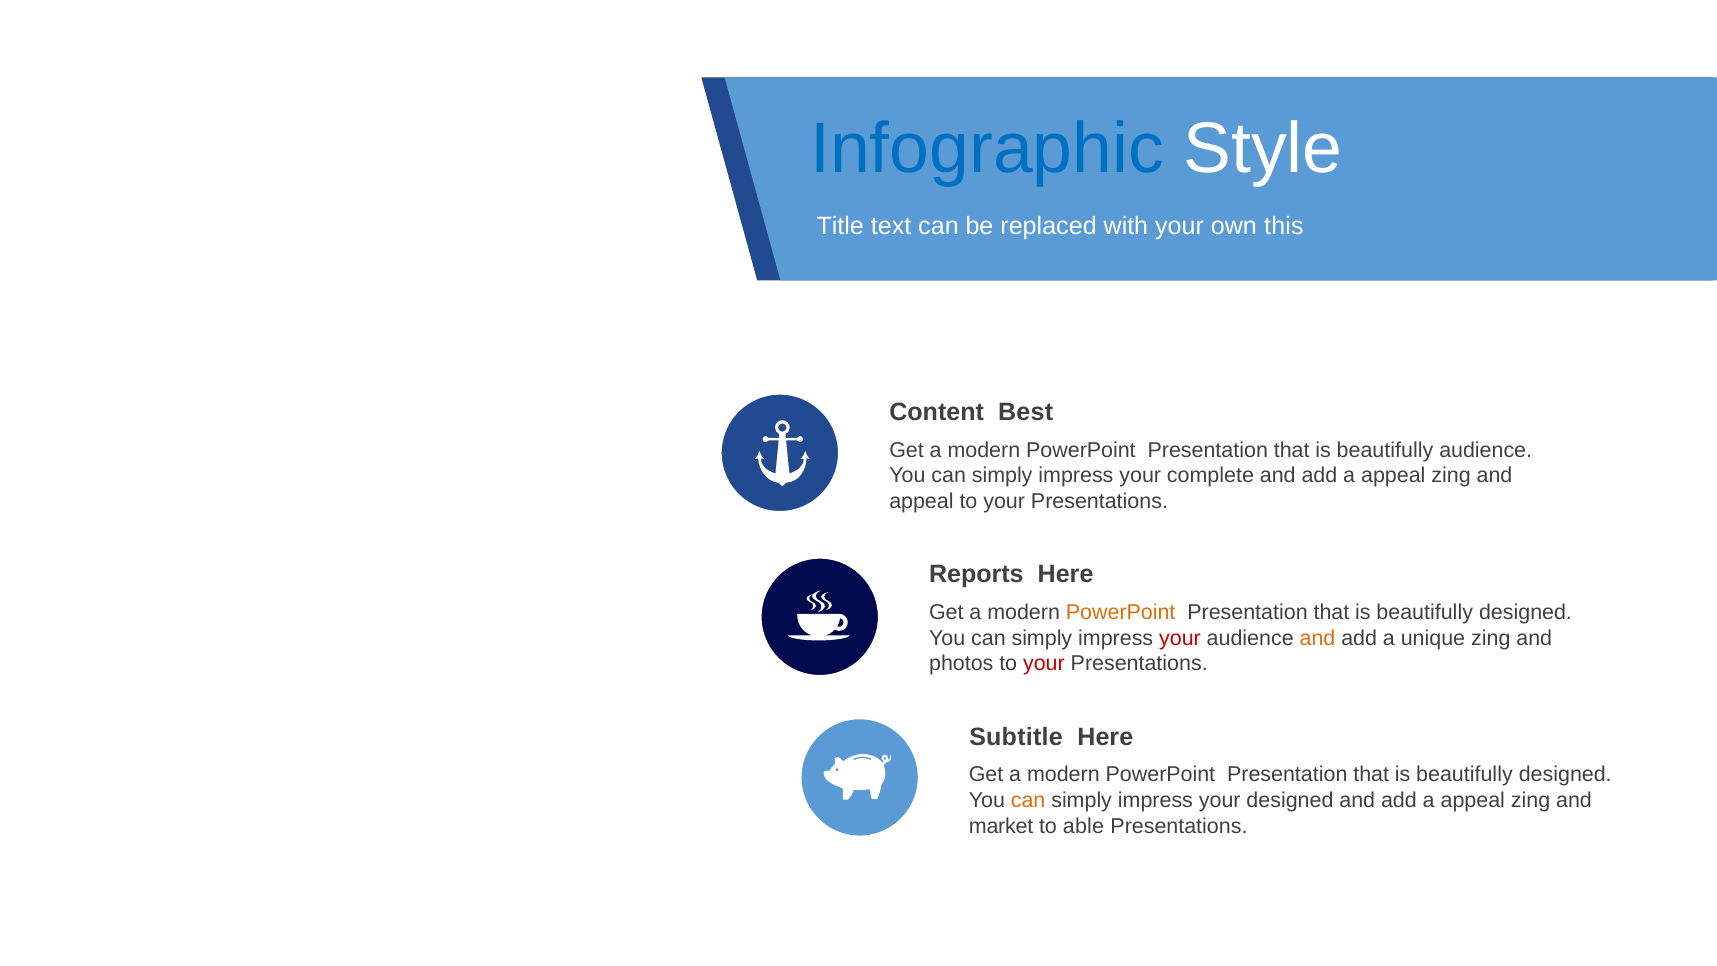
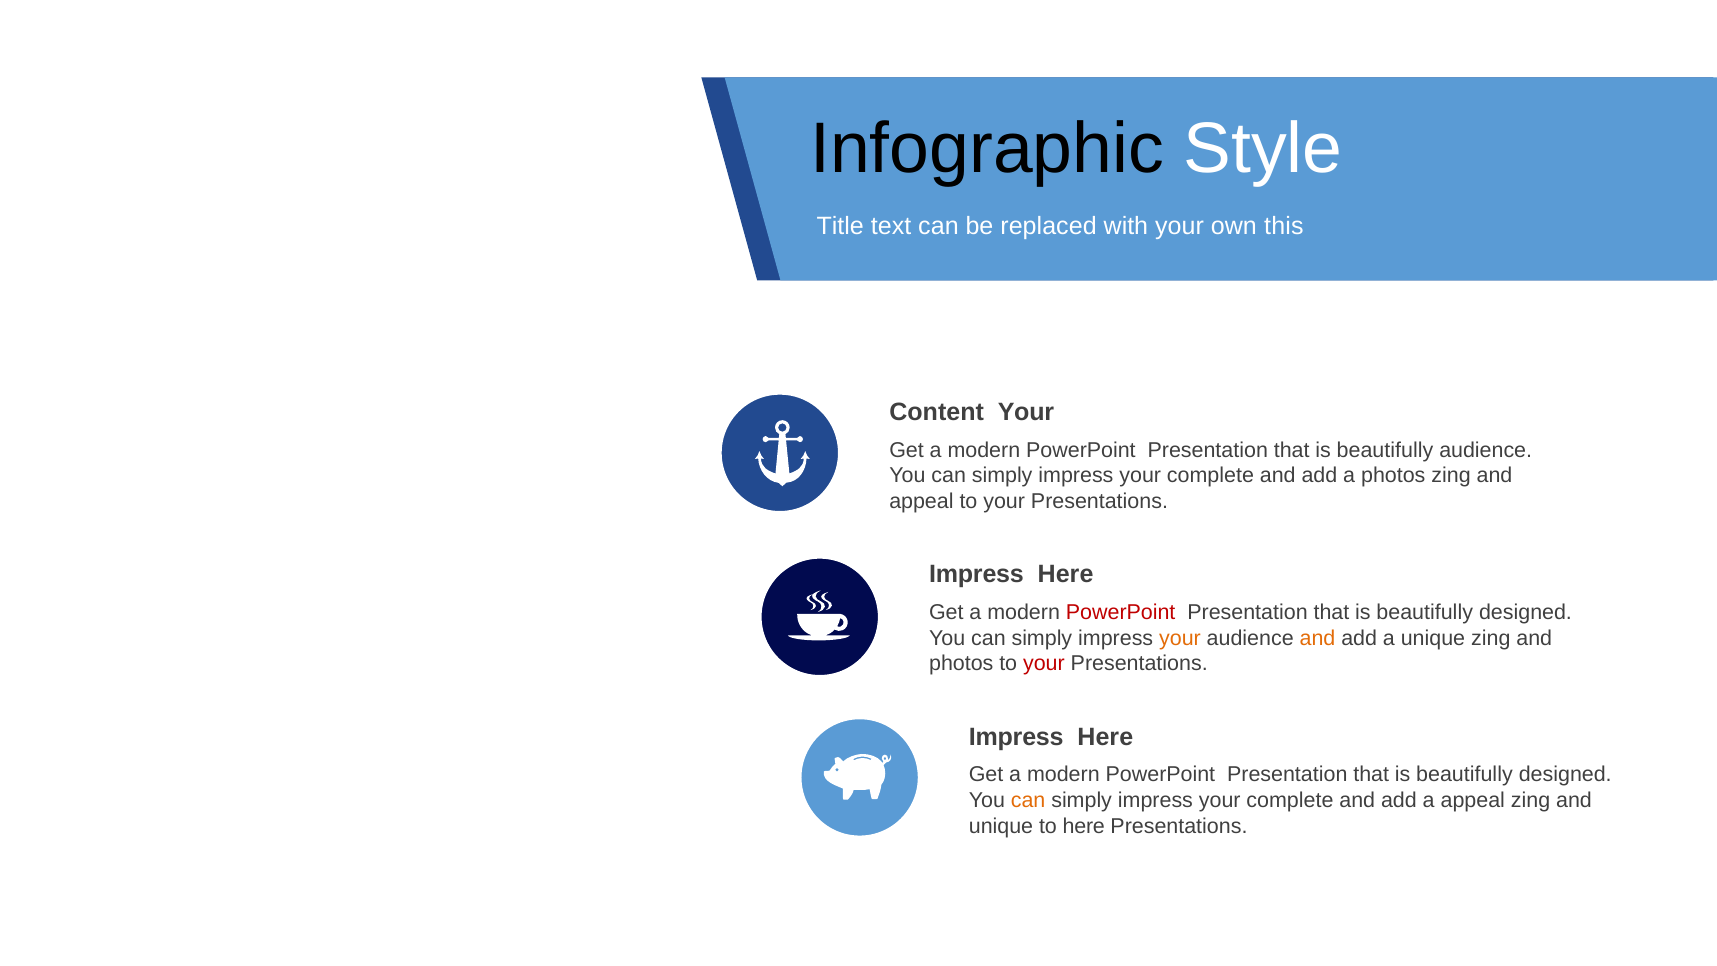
Infographic colour: blue -> black (987, 148)
Content Best: Best -> Your (1026, 412)
appeal: appeal -> photos (1393, 476)
Reports: Reports -> Impress (976, 574)
PowerPoint colour: orange -> red (1121, 612)
your colour: red -> orange (1180, 638)
Subtitle: Subtitle -> Impress (1016, 737)
designed: designed -> complete (1290, 800)
market: market -> unique (1001, 826)
to able: able -> here (1084, 826)
